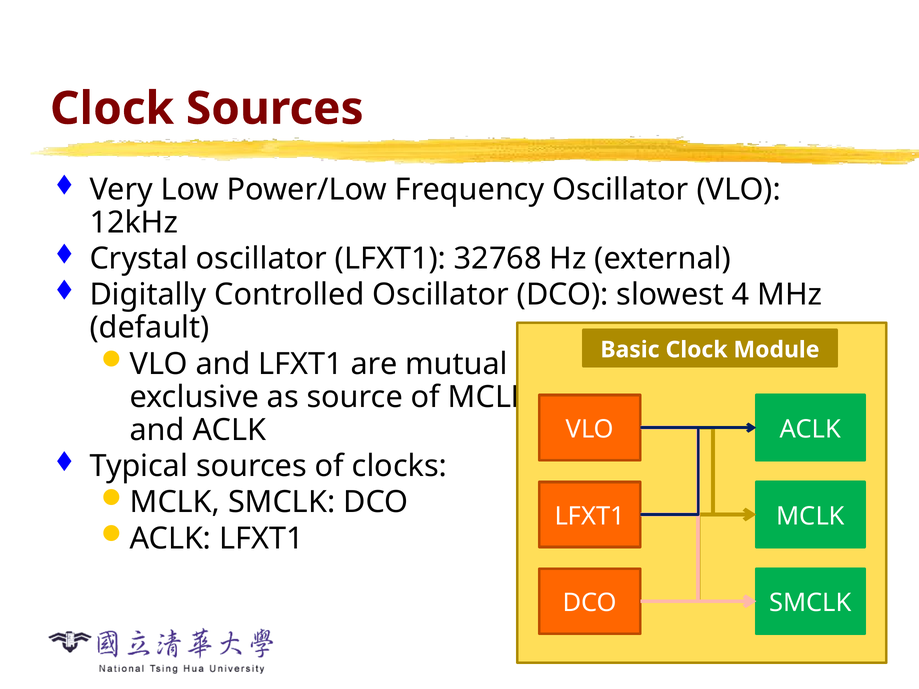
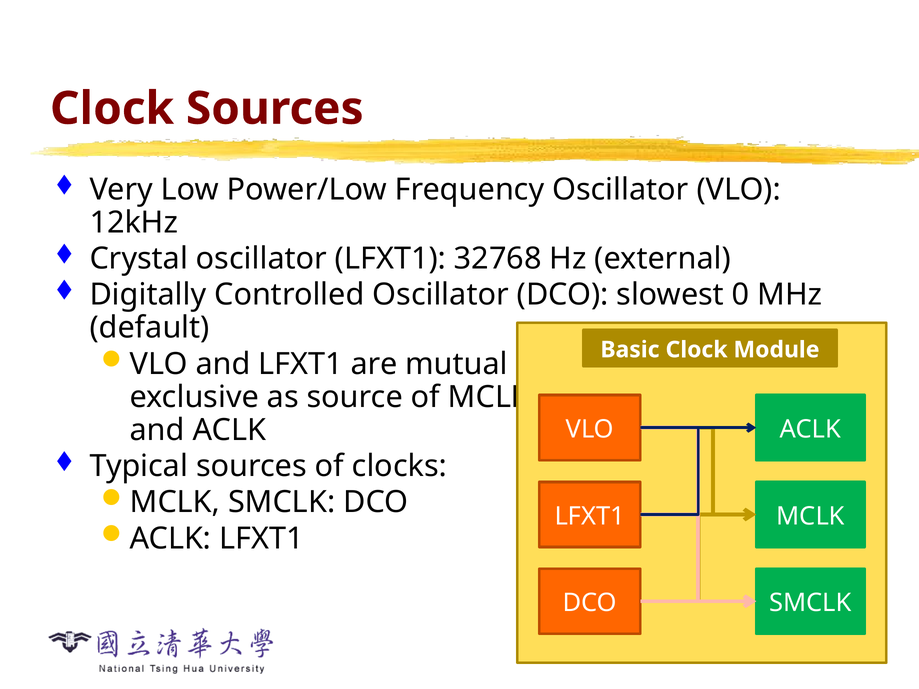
4: 4 -> 0 (741, 295)
